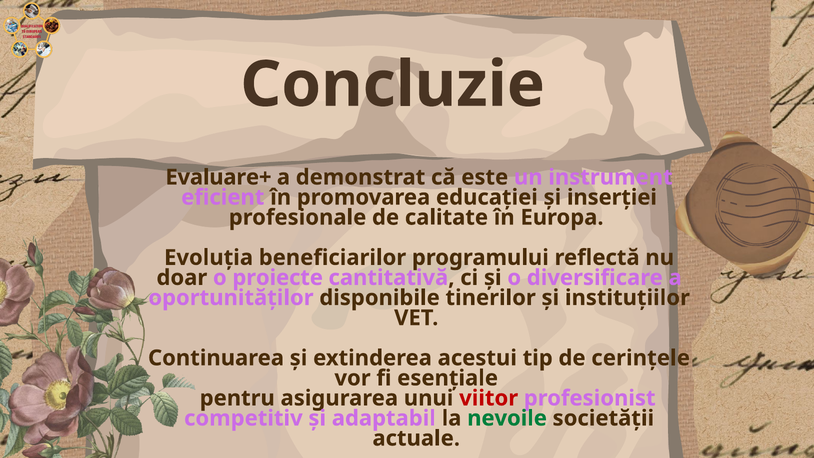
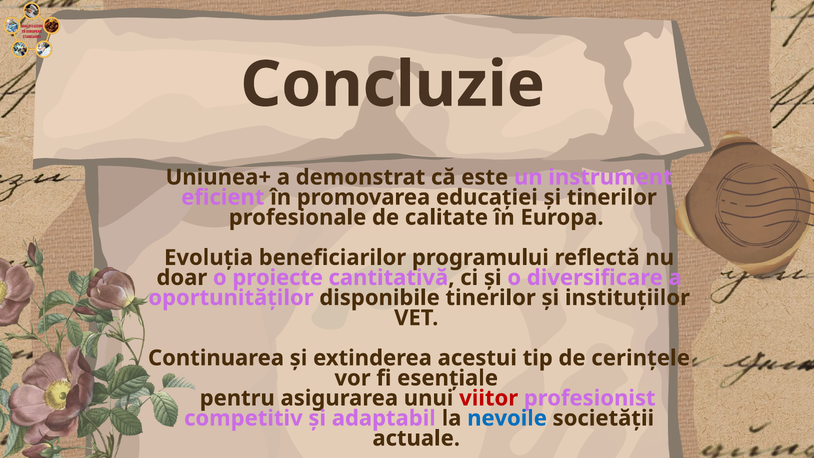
Evaluare+: Evaluare+ -> Uniunea+ (218, 177)
și inserției: inserției -> tinerilor (612, 197)
nevoile colour: green -> blue (507, 418)
